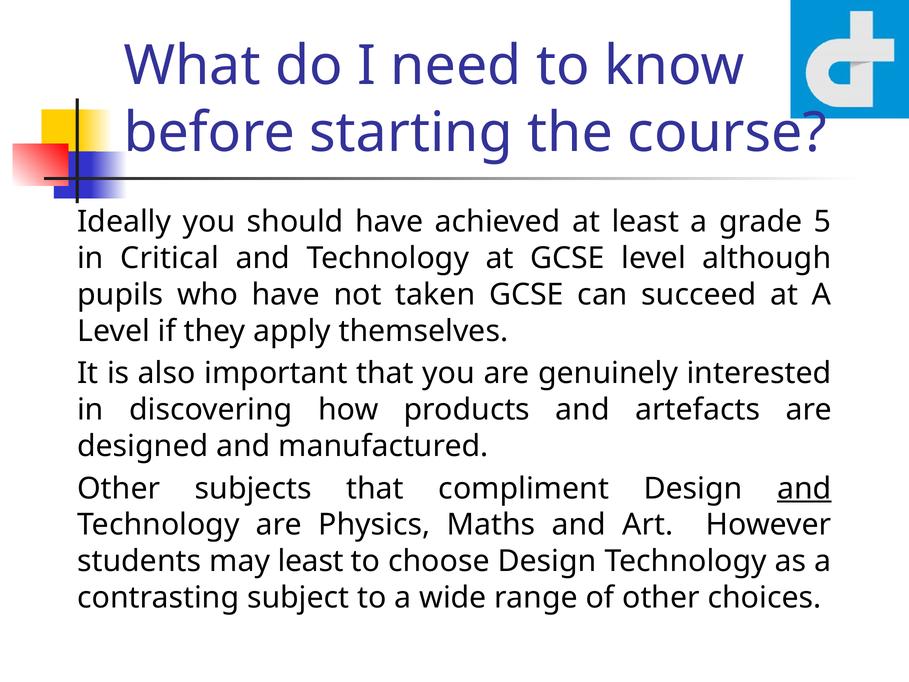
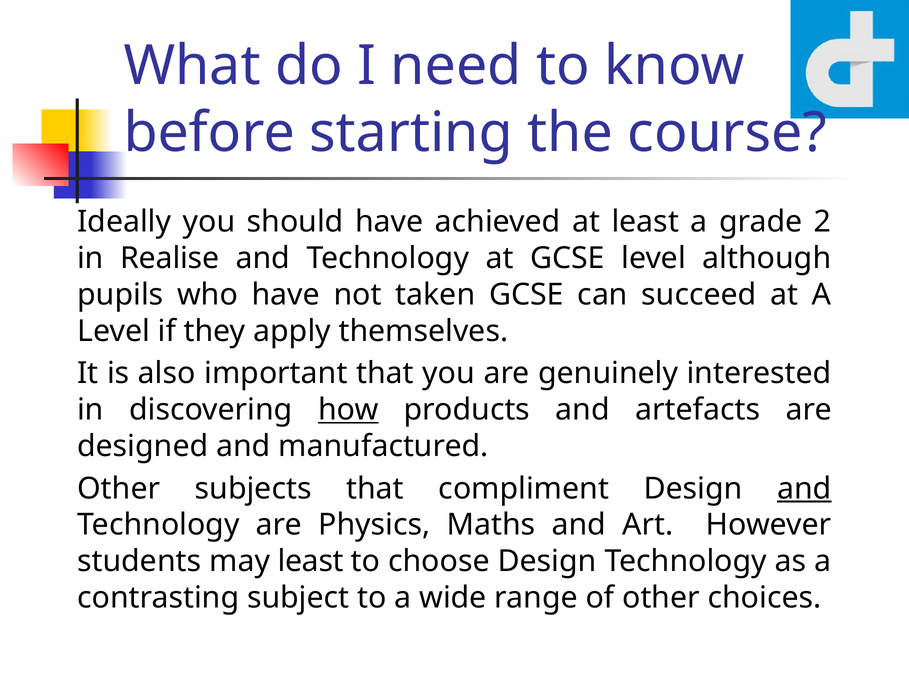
5: 5 -> 2 (823, 222)
Critical: Critical -> Realise (170, 258)
how underline: none -> present (348, 410)
